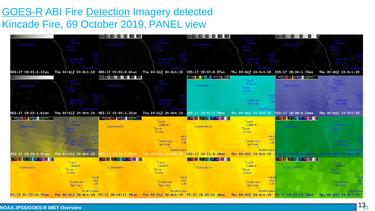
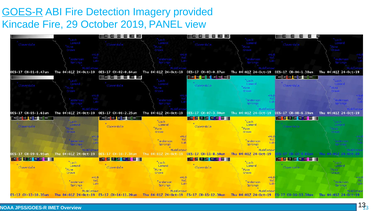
Detection underline: present -> none (108, 12)
detected: detected -> provided (193, 12)
69: 69 -> 29 (72, 25)
